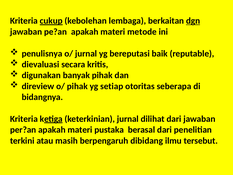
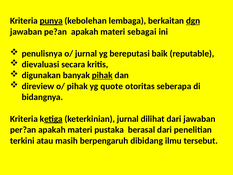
cukup: cukup -> punya (51, 21)
metode: metode -> sebagai (142, 32)
pihak underline: none -> present (102, 75)
setiap: setiap -> quote (112, 86)
